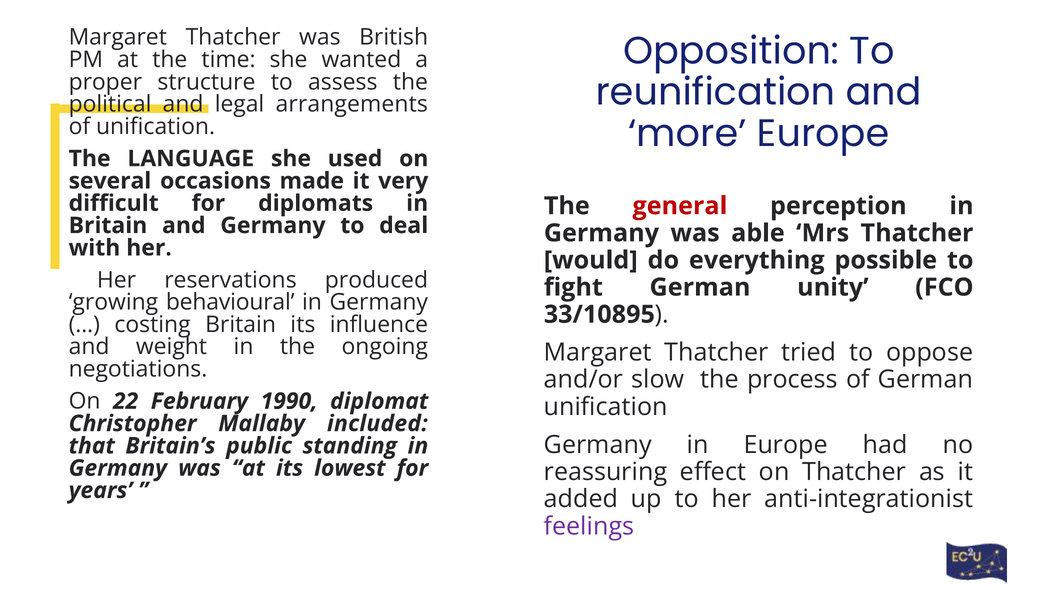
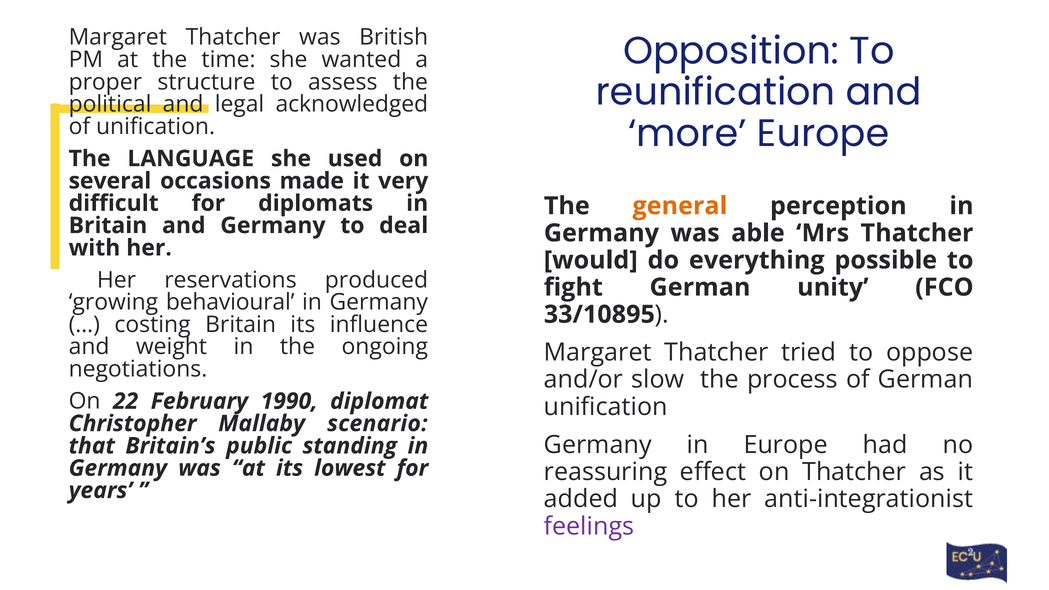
arrangements: arrangements -> acknowledged (352, 104)
general colour: red -> orange (680, 206)
included: included -> scenario (377, 424)
